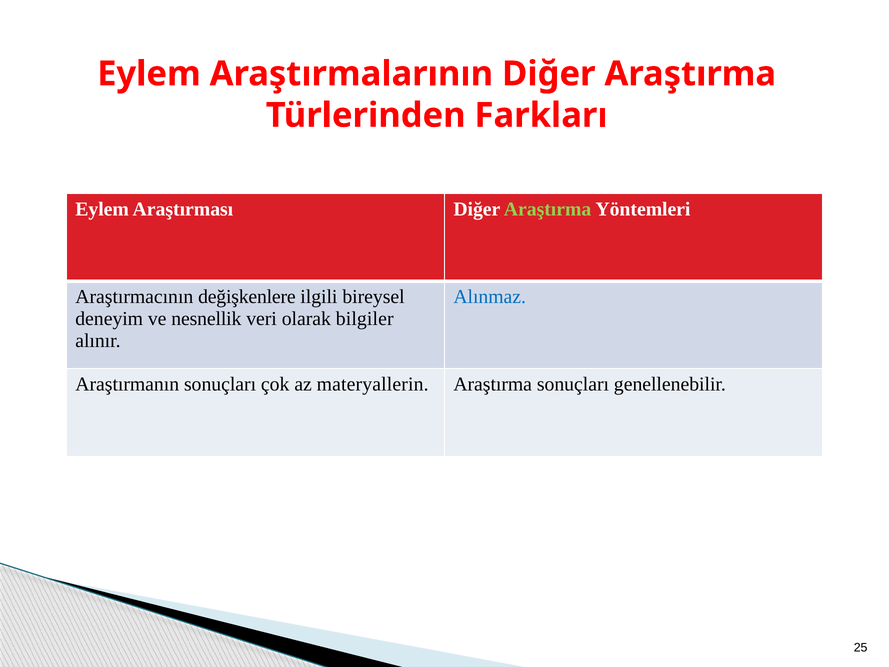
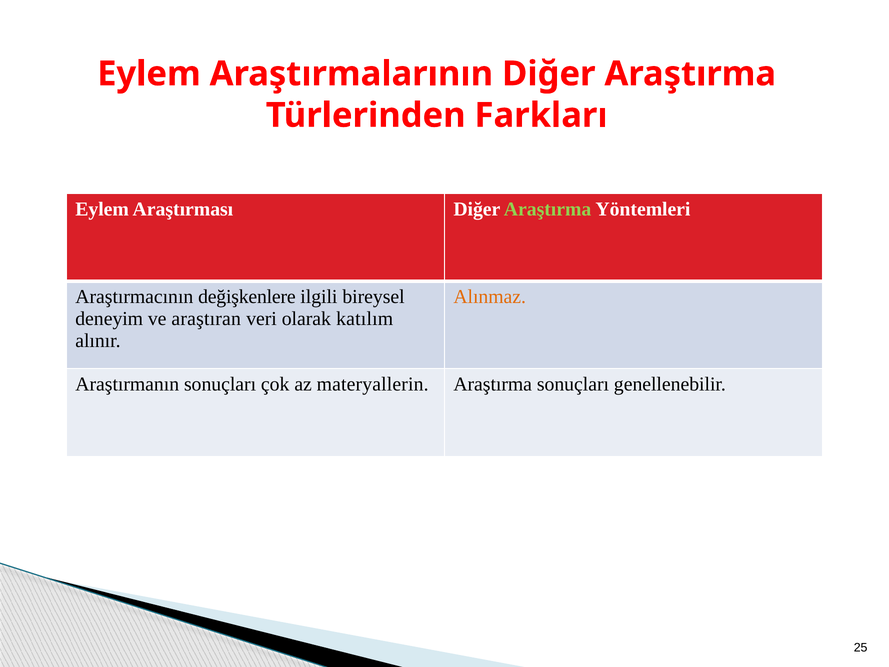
Alınmaz colour: blue -> orange (490, 297)
nesnellik: nesnellik -> araştıran (206, 319)
bilgiler: bilgiler -> katılım (365, 319)
